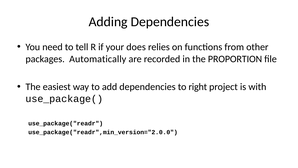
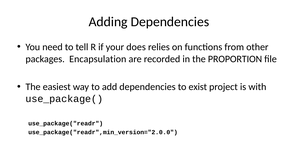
Automatically: Automatically -> Encapsulation (98, 59)
right: right -> exist (198, 87)
